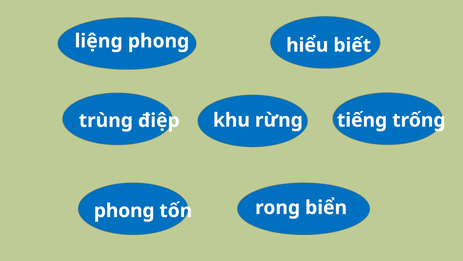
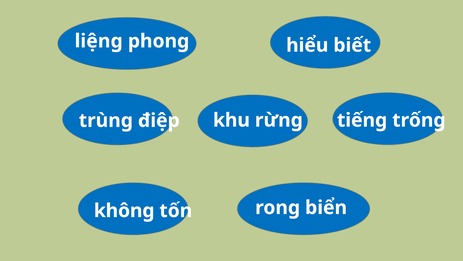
phong: phong -> không (124, 210)
